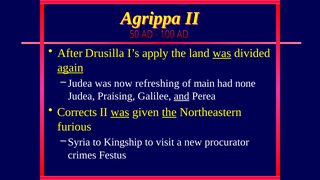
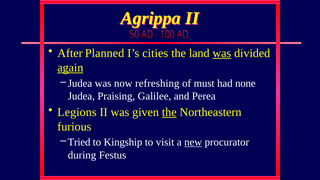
Drusilla: Drusilla -> Planned (105, 53)
apply: apply -> cities (155, 53)
main: main -> must (204, 83)
and underline: present -> none (182, 96)
Corrects: Corrects -> Legions (77, 112)
was underline: present -> none (120, 112)
Syria: Syria -> Tried (79, 142)
new underline: none -> present (193, 142)
crimes: crimes -> during (82, 155)
